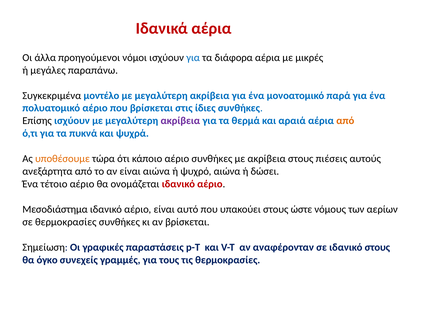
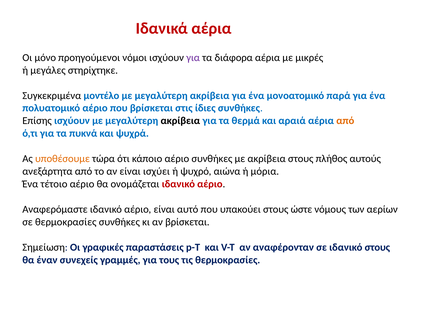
άλλα: άλλα -> μόνο (45, 58)
για colour: blue -> purple (193, 58)
παραπάνω: παραπάνω -> στηρίχτηκε (93, 70)
ακρίβεια colour: purple -> black (180, 121)
πιέσεις: πιέσεις -> πλήθος (331, 159)
είναι αιώνα: αιώνα -> ισχύει (156, 171)
δώσει: δώσει -> μόρια (265, 171)
Μεσοδιάστημα: Μεσοδιάστημα -> Αναφερόμαστε (55, 209)
όγκο: όγκο -> έναν (47, 260)
